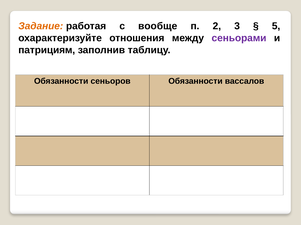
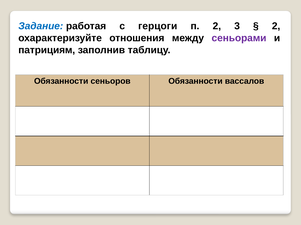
Задание colour: orange -> blue (41, 26)
вообще: вообще -> герцоги (158, 26)
5: 5 -> 2 (276, 26)
